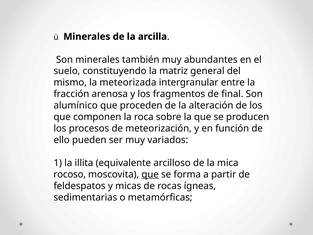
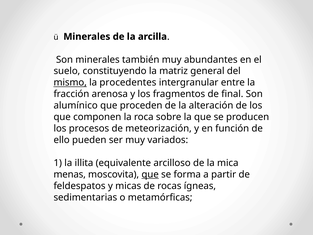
mismo underline: none -> present (70, 82)
meteorizada: meteorizada -> procedentes (128, 82)
rocoso: rocoso -> menas (70, 174)
